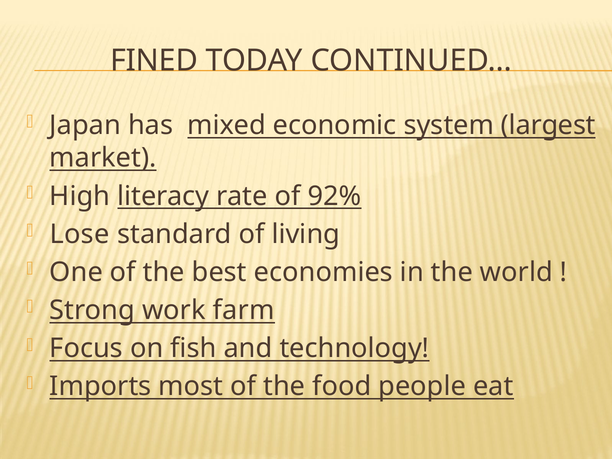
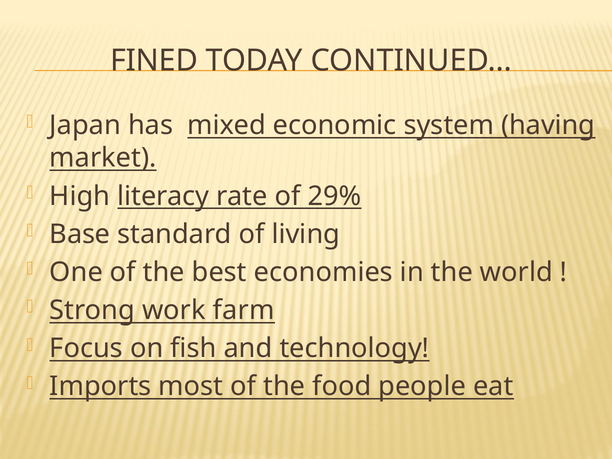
largest: largest -> having (548, 125)
92%: 92% -> 29% (334, 196)
Lose: Lose -> Base (80, 234)
